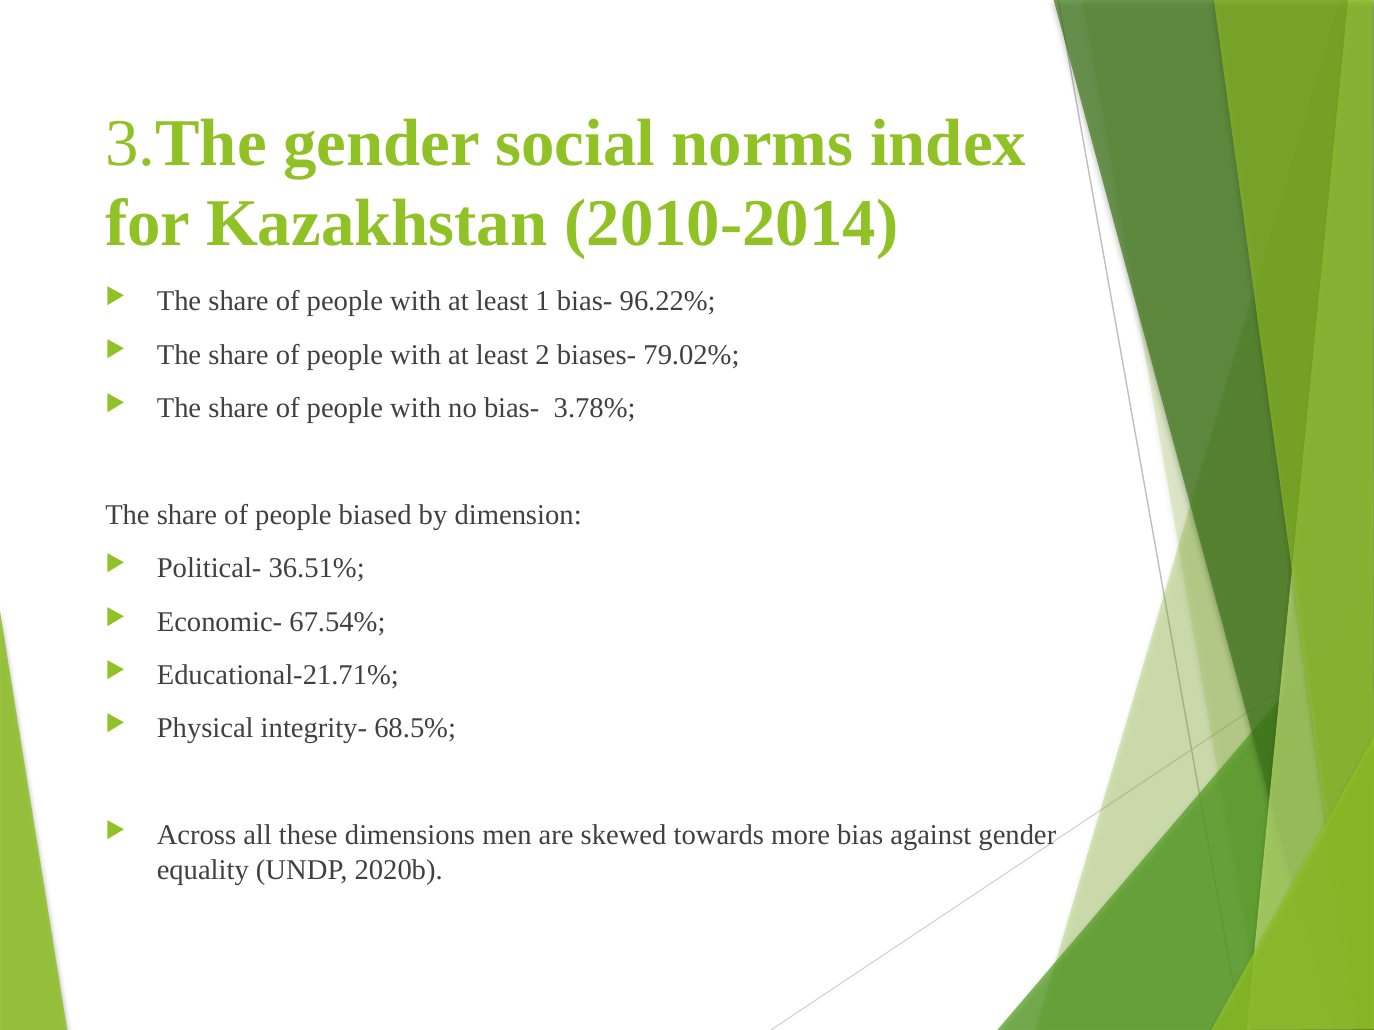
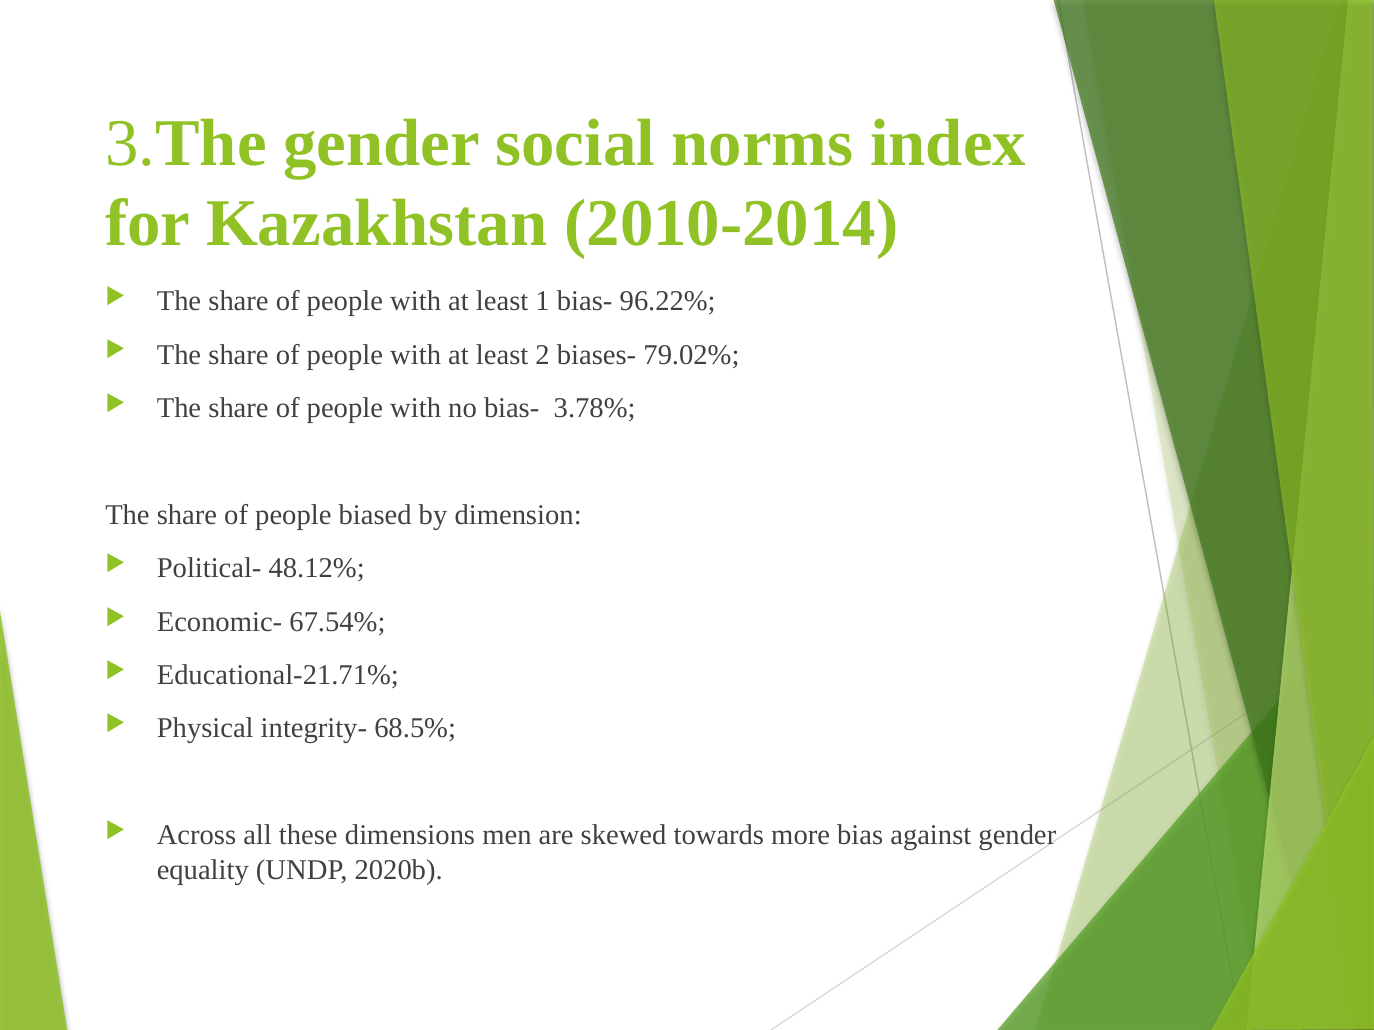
36.51%: 36.51% -> 48.12% (317, 569)
